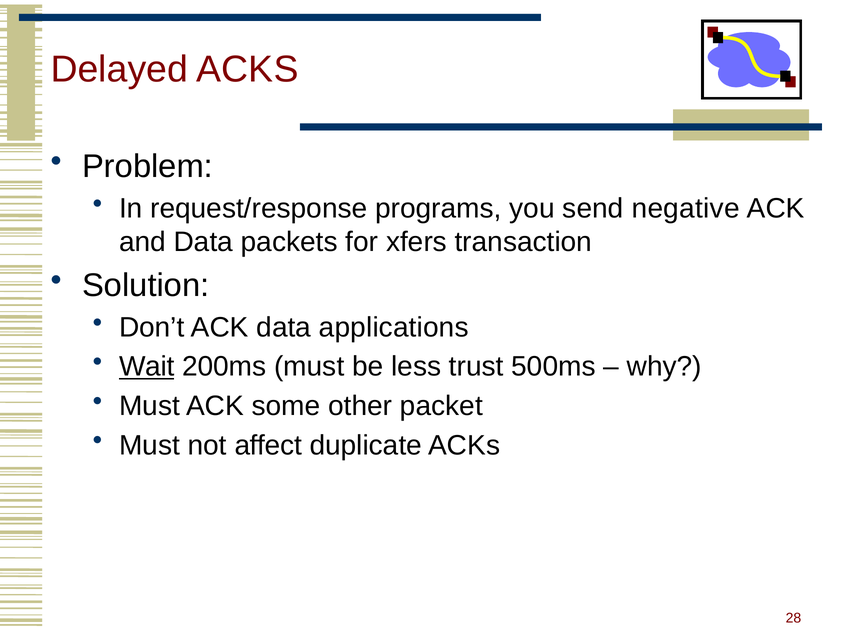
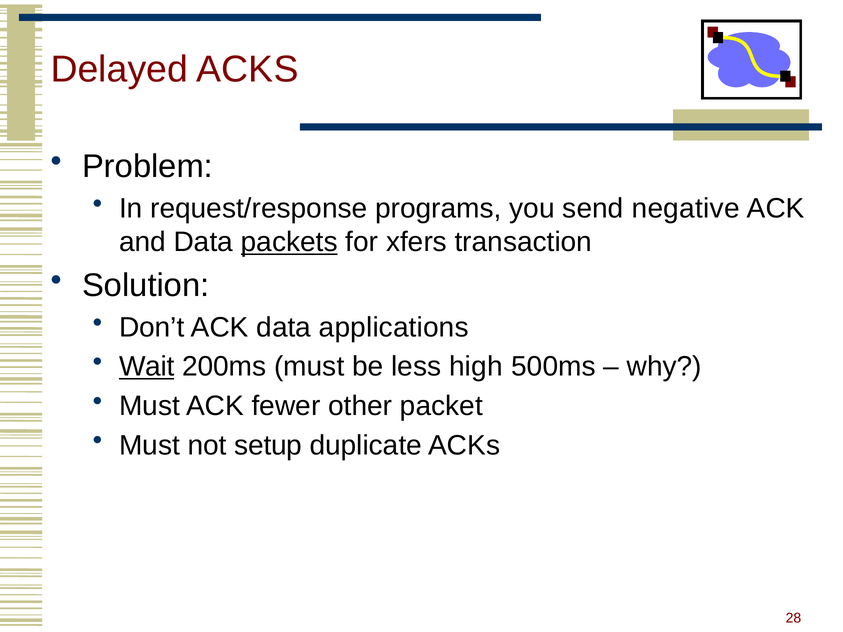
packets underline: none -> present (289, 242)
trust: trust -> high (476, 367)
some: some -> fewer (286, 406)
affect: affect -> setup (268, 445)
